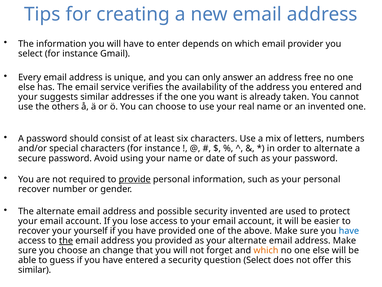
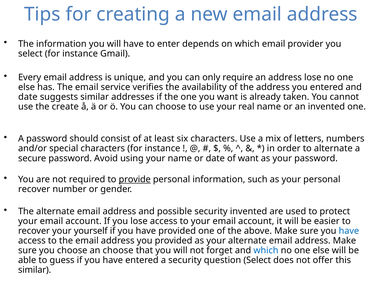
answer: answer -> require (238, 77)
address free: free -> lose (313, 77)
your: your -> date (28, 97)
others: others -> create (65, 107)
of such: such -> want (248, 158)
the underline: present -> none (66, 240)
an change: change -> choose (118, 250)
which colour: orange -> blue (266, 250)
